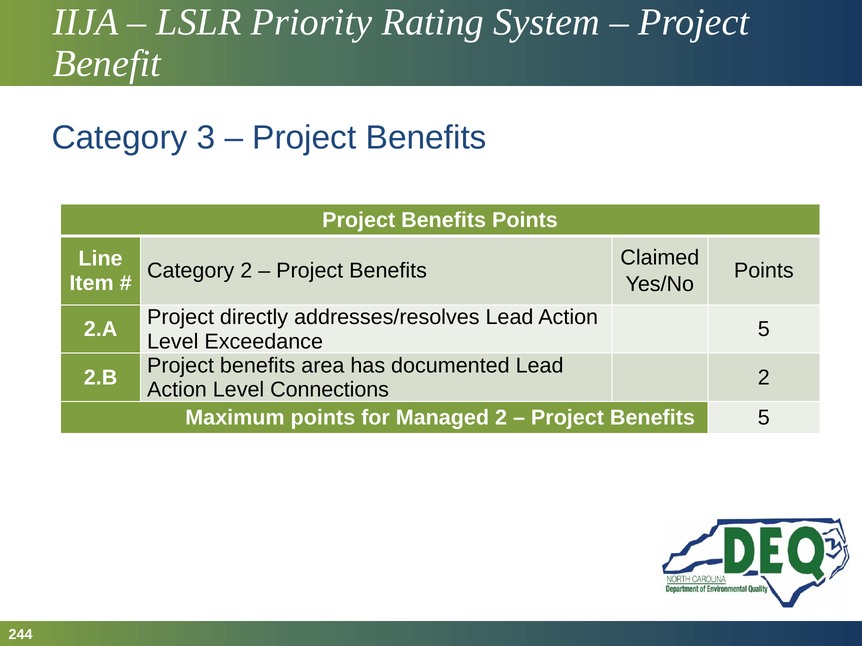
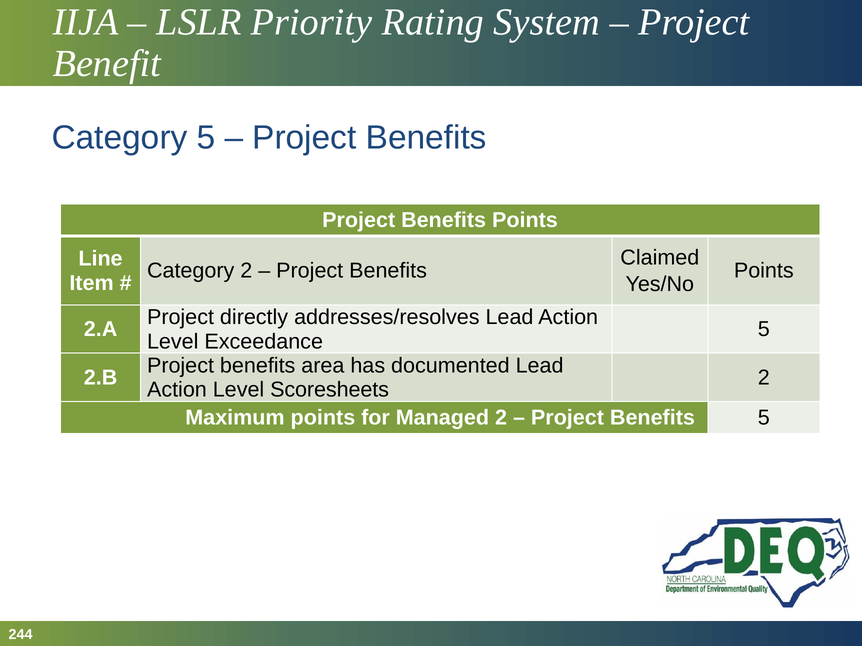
Category 3: 3 -> 5 (206, 138)
Connections: Connections -> Scoresheets (330, 390)
